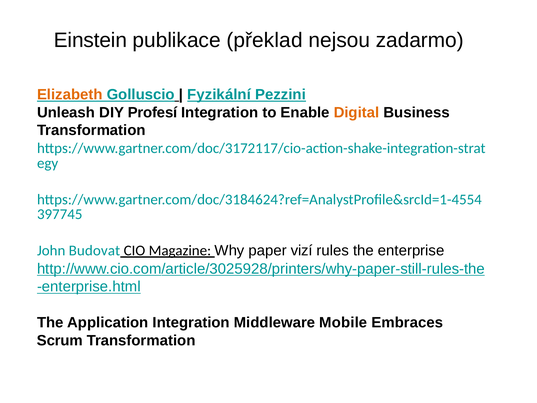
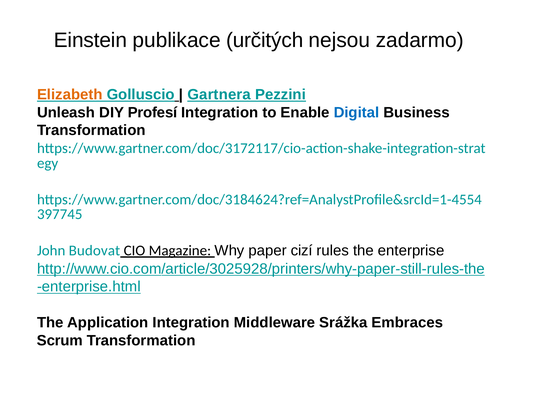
překlad: překlad -> určitých (265, 40)
Fyzikální: Fyzikální -> Gartnera (219, 94)
Digital colour: orange -> blue (356, 112)
vizí: vizí -> cizí (302, 250)
Mobile: Mobile -> Srážka (343, 322)
